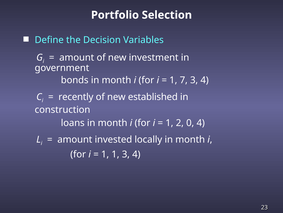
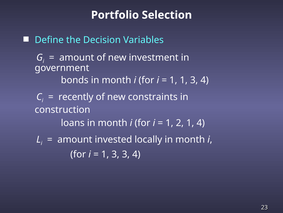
1 7: 7 -> 1 (184, 80)
established: established -> constraints (153, 97)
2 0: 0 -> 1 (190, 123)
1: 1 -> 3 (115, 154)
